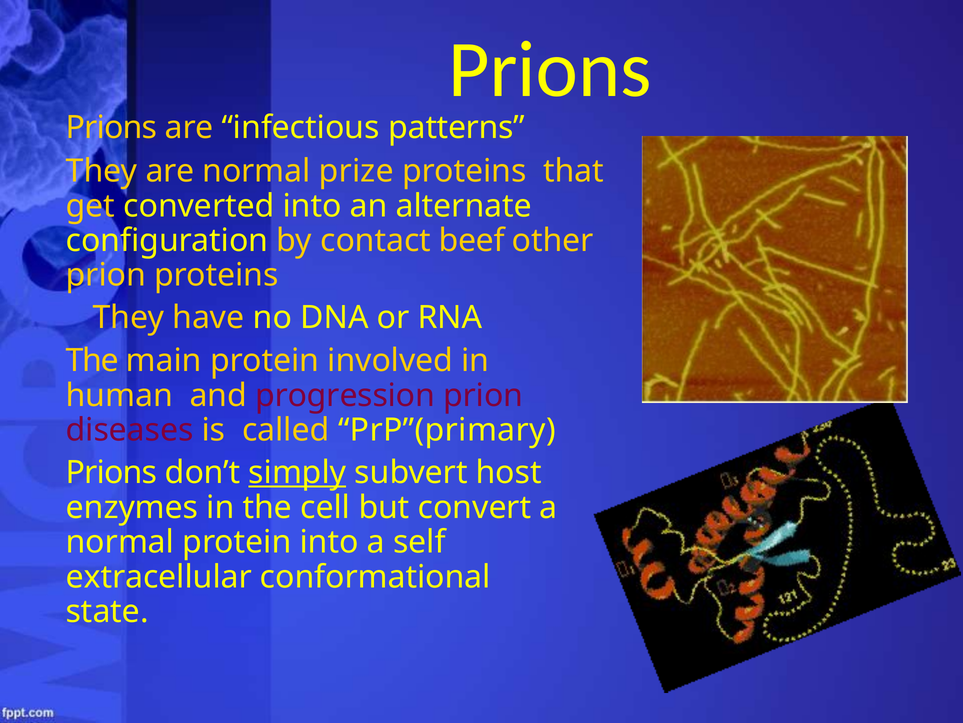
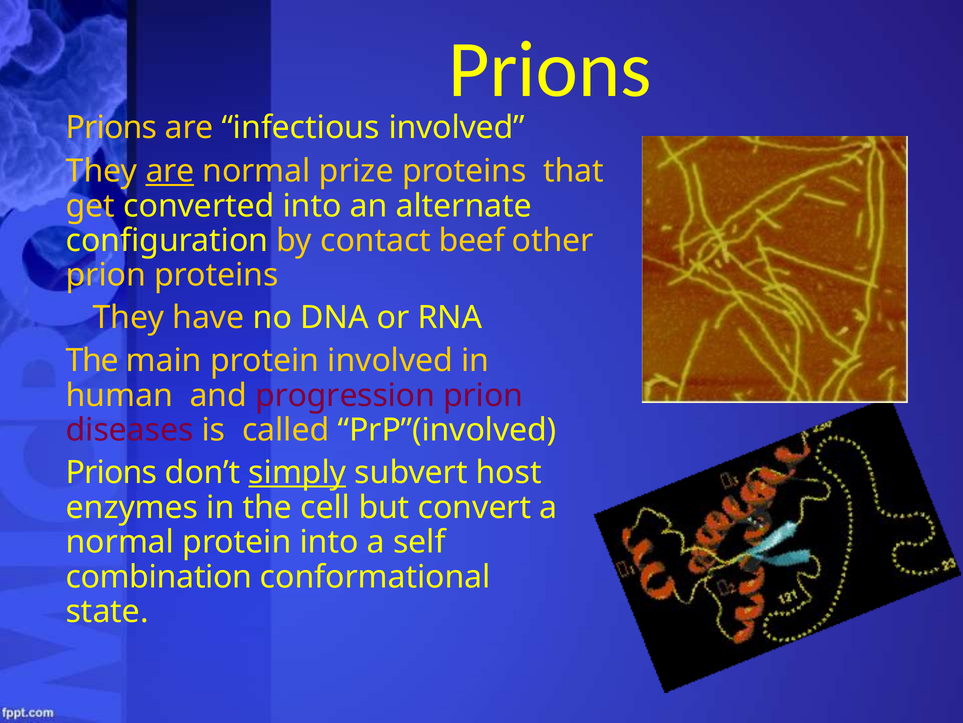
infectious patterns: patterns -> involved (457, 128)
are underline: none -> present (170, 171)
PrP”(primary: PrP”(primary -> PrP”(involved (447, 430)
extracellular: extracellular -> combination (159, 576)
